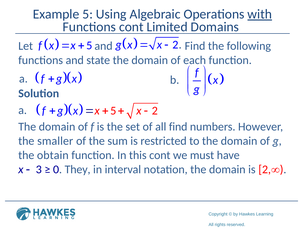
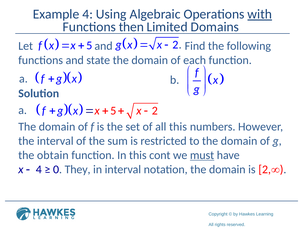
Example 5: 5 -> 4 (88, 14)
Functions cont: cont -> then (131, 27)
all find: find -> this (178, 127)
the smaller: smaller -> interval (55, 141)
must underline: none -> present (202, 155)
3: 3 -> 4 (39, 169)
